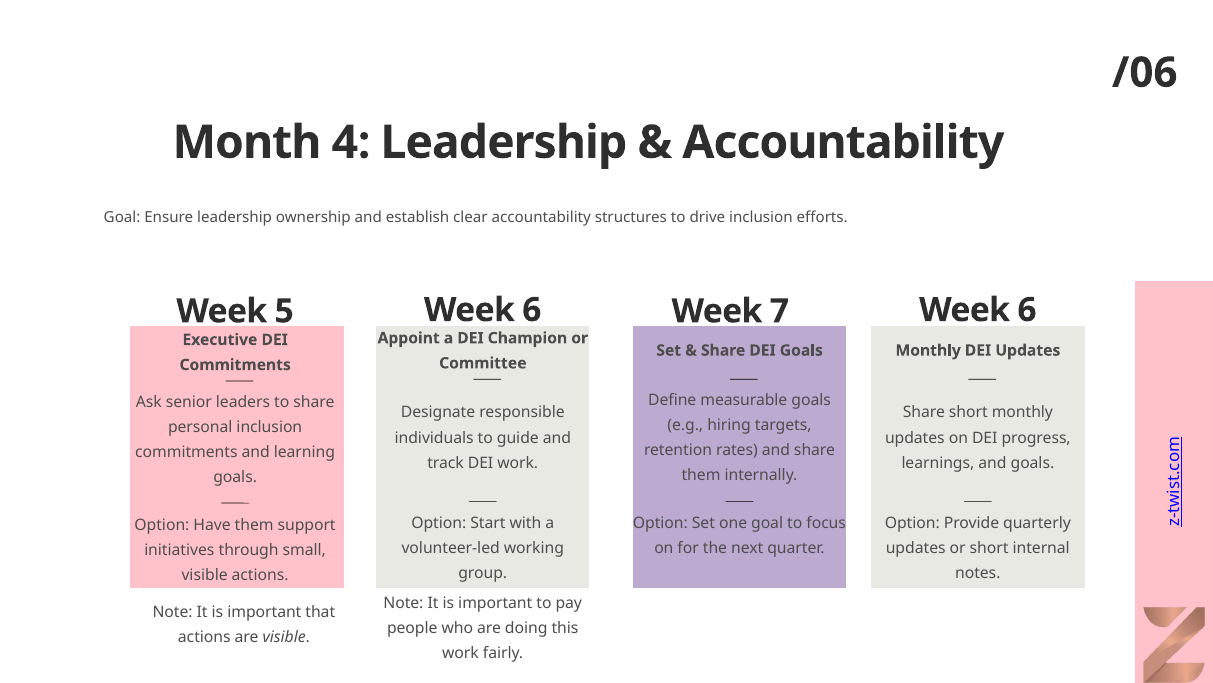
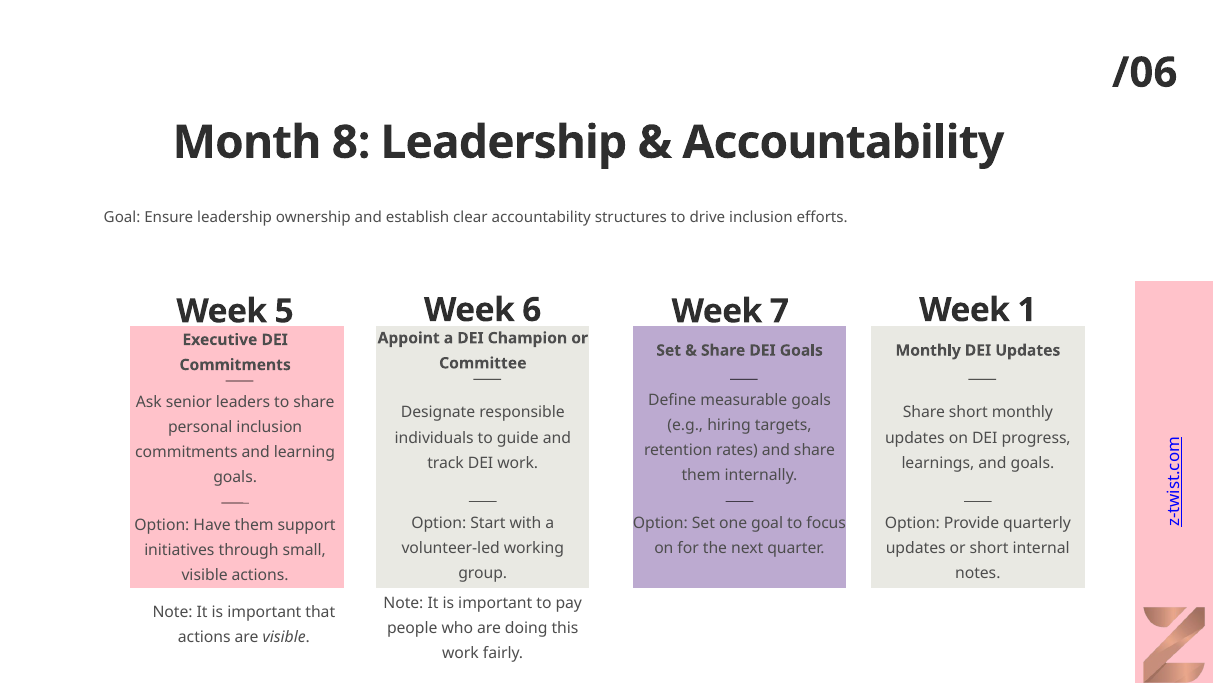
4: 4 -> 8 (351, 142)
7 Week 6: 6 -> 1 (1027, 310)
